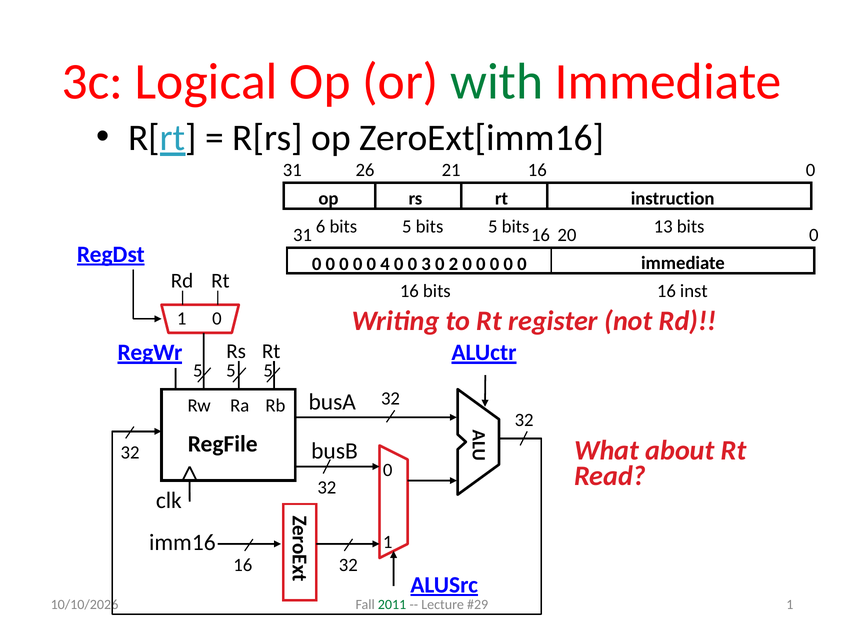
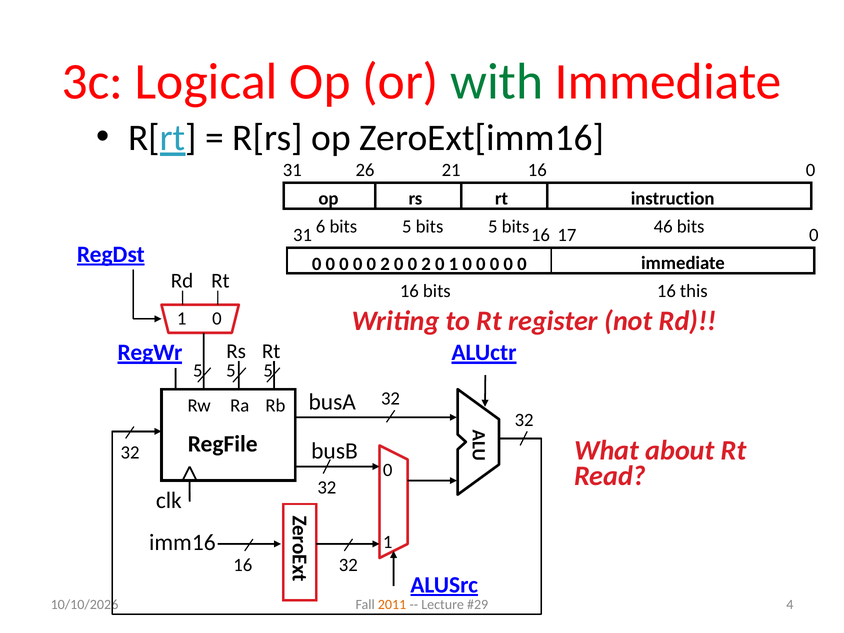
13: 13 -> 46 (663, 226)
20: 20 -> 17 (567, 235)
0 0 0 4: 4 -> 2 (385, 264)
3: 3 -> 2 (426, 264)
2: 2 -> 1 (453, 264)
inst: inst -> this (694, 291)
2011 colour: green -> orange (392, 605)
1: 1 -> 4 (790, 604)
